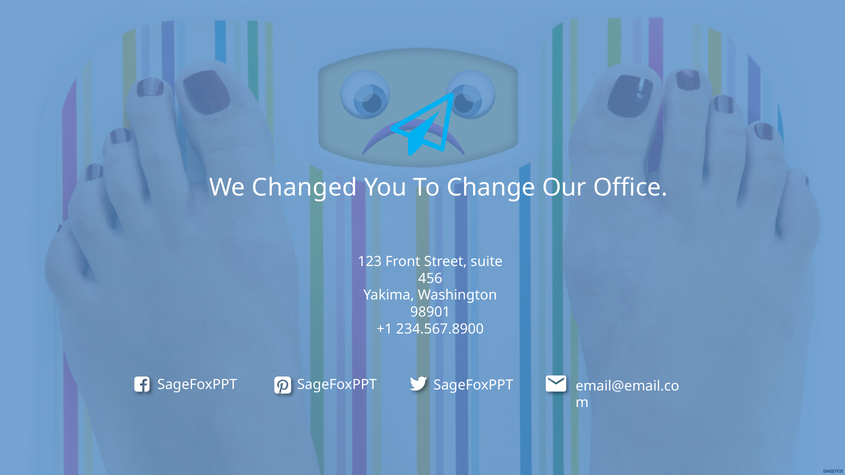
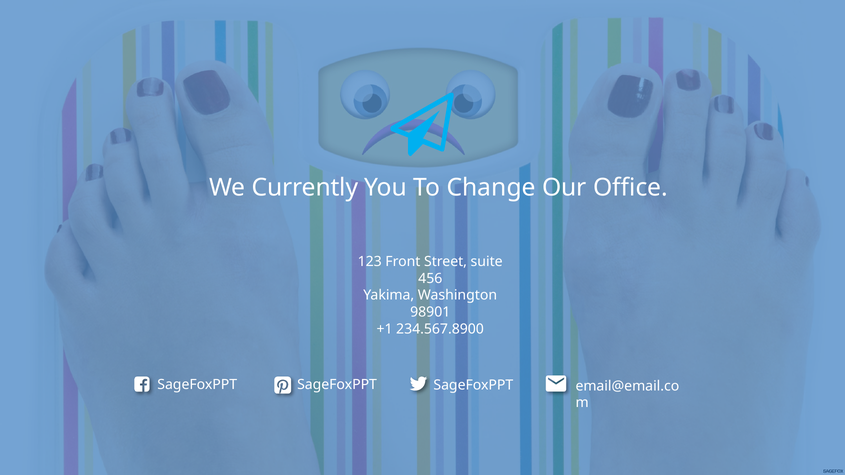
Changed: Changed -> Currently (305, 188)
